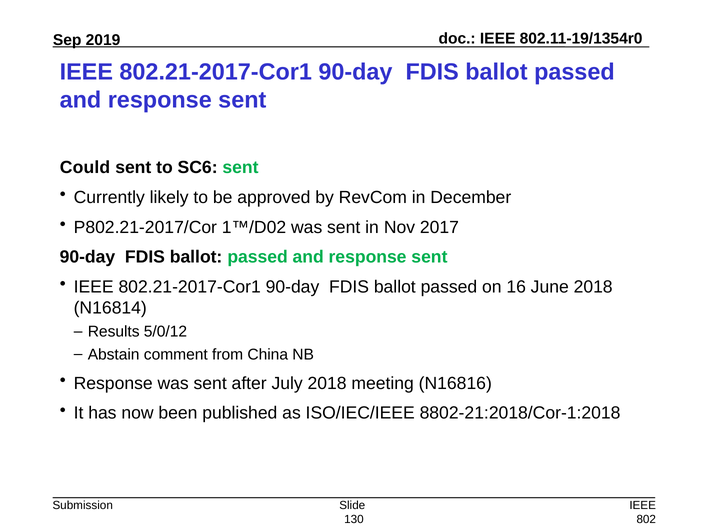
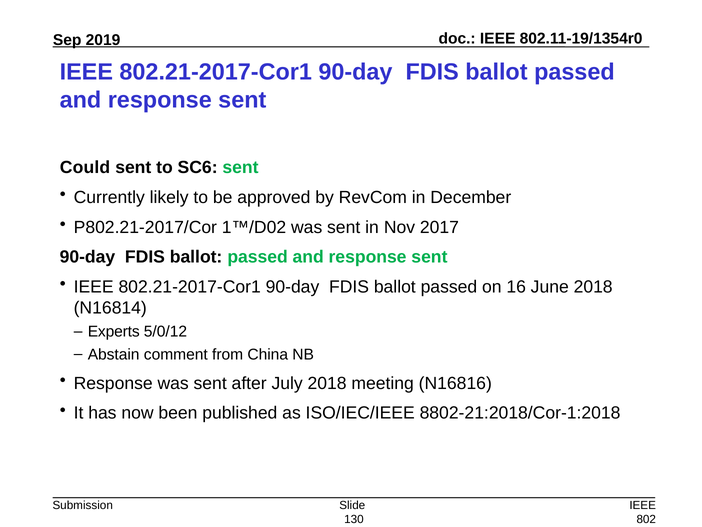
Results: Results -> Experts (114, 331)
